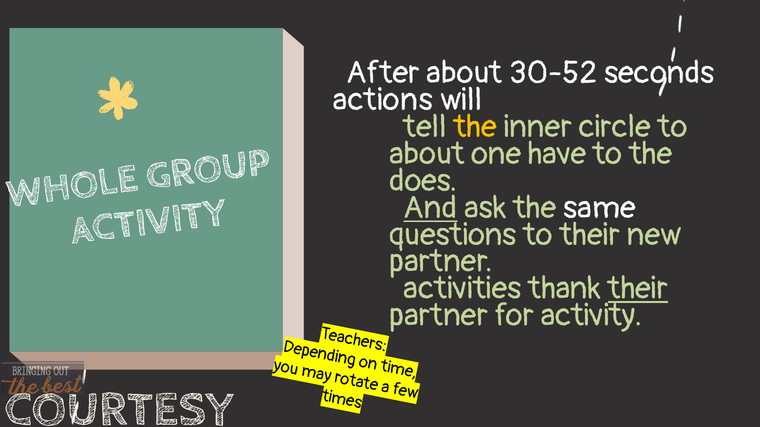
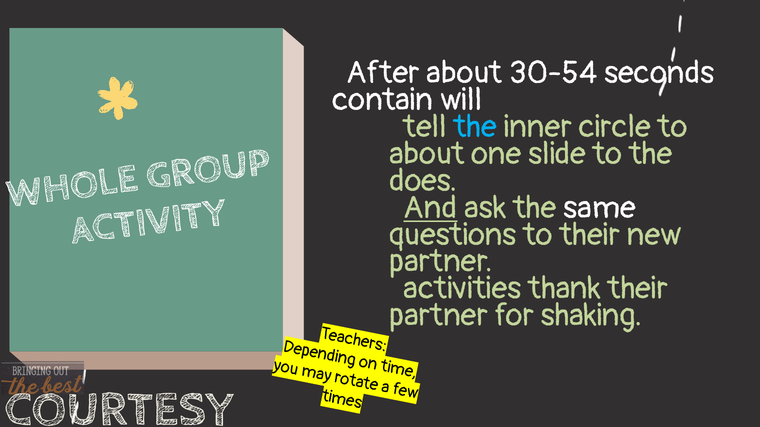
30-52: 30-52 -> 30-54 (553, 73)
actions: actions -> contain (383, 100)
the colour: yellow -> light blue (475, 127)
have: have -> slide (557, 154)
their underline: present -> none (638, 289)
activity: activity -> shaking (591, 316)
